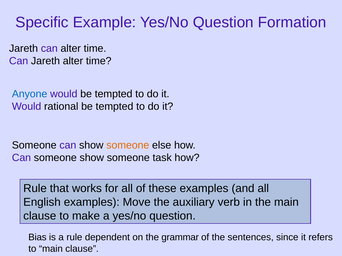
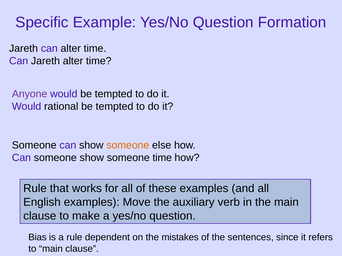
Anyone colour: blue -> purple (30, 94)
someone task: task -> time (162, 158)
grammar: grammar -> mistakes (180, 238)
